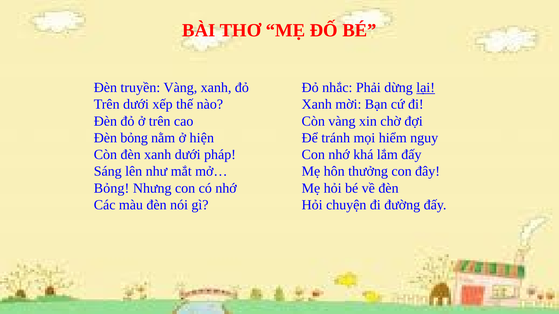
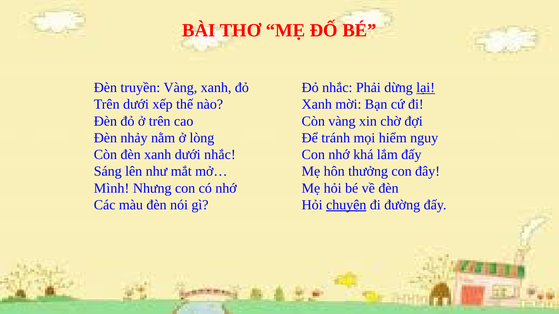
Đèn bỏng: bỏng -> nhảy (134, 138)
hiện: hiện -> lòng (202, 138)
dưới pháp: pháp -> nhắc (220, 155)
Bỏng: Bỏng -> Mình (112, 188)
chuyện underline: none -> present (346, 205)
